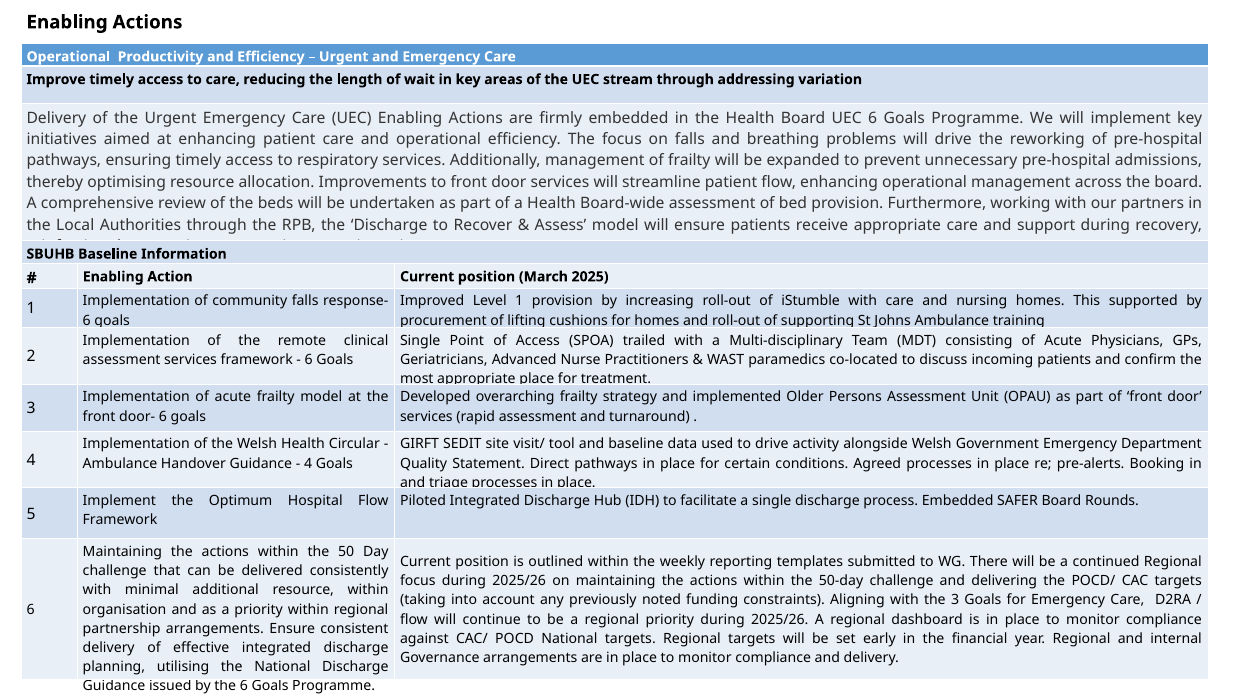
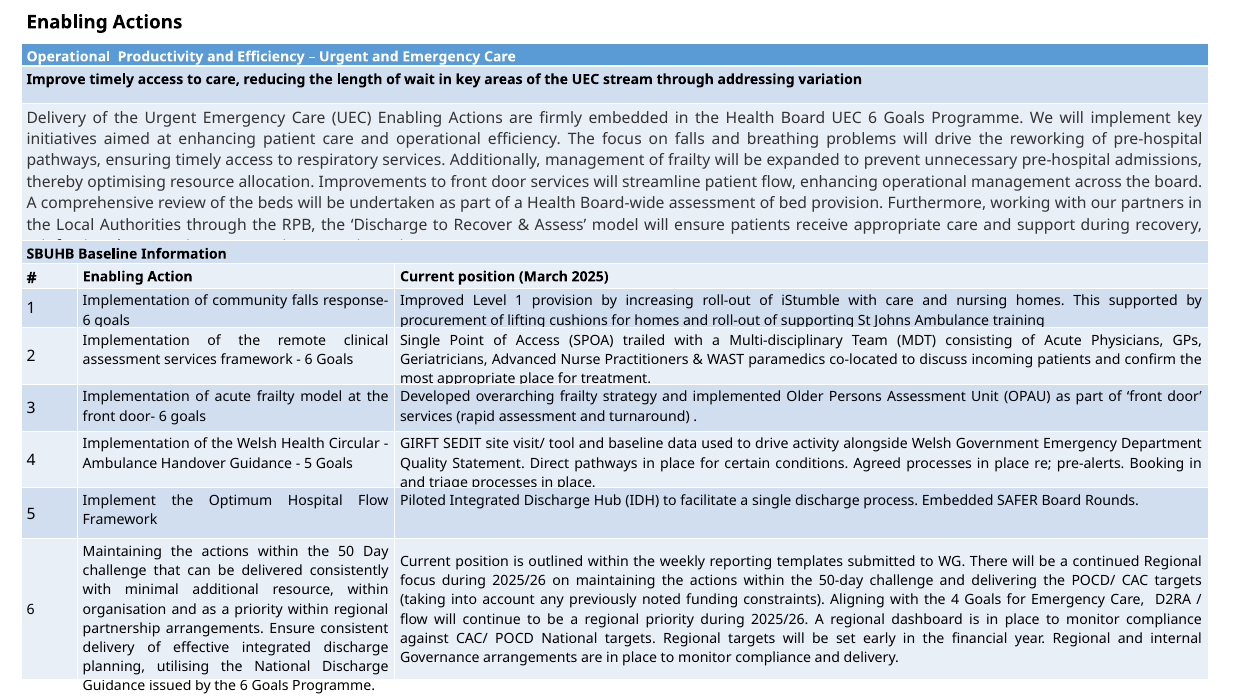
4: 4 -> 5 (308, 463)
the 3: 3 -> 4 (955, 600)
